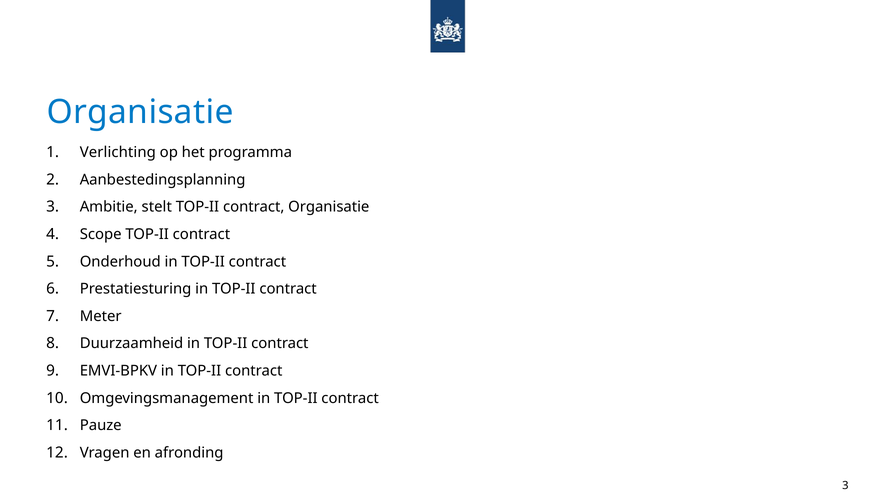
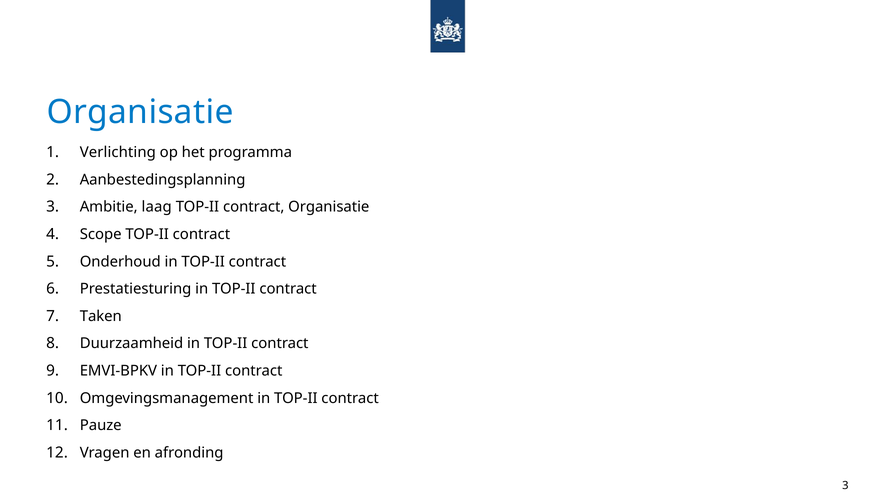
stelt: stelt -> laag (157, 207)
Meter: Meter -> Taken (101, 316)
